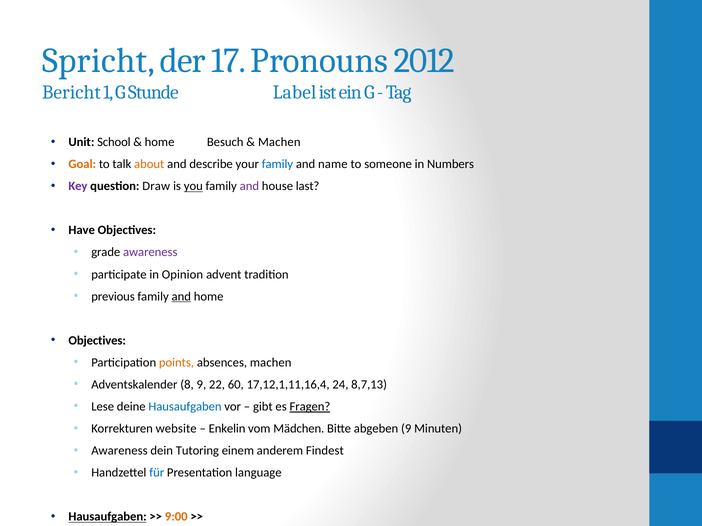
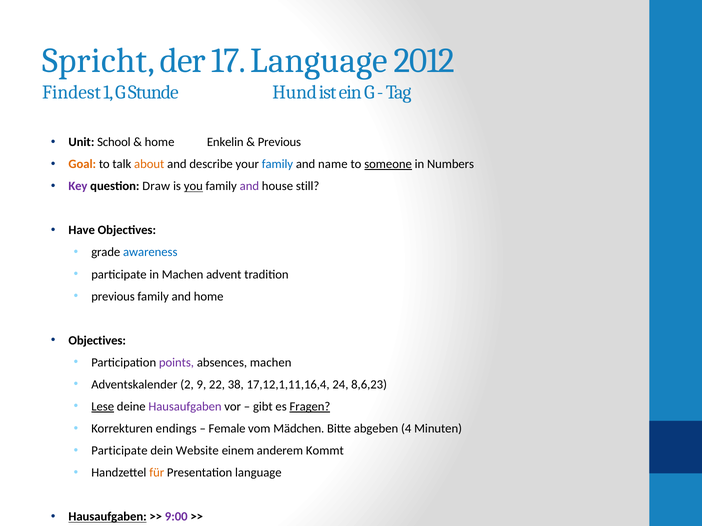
17 Pronouns: Pronouns -> Language (319, 61)
Bericht: Bericht -> Findest (72, 92)
Label: Label -> Hund (295, 92)
Besuch: Besuch -> Enkelin (225, 142)
Machen: Machen -> Previous (279, 142)
someone underline: none -> present (388, 164)
last: last -> still (308, 186)
awareness colour: purple -> blue (150, 253)
in Opinion: Opinion -> Machen (183, 275)
and underline: present -> none (181, 297)
points colour: orange -> purple (177, 363)
8: 8 -> 2 (187, 385)
60: 60 -> 38 (236, 385)
8,7,13: 8,7,13 -> 8,6,23 (369, 385)
Lese underline: none -> present (103, 407)
Hausaufgaben colour: blue -> purple (185, 407)
website: website -> endings (176, 429)
Enkelin: Enkelin -> Female (227, 429)
abgeben 9: 9 -> 4 (406, 429)
Awareness: Awareness -> Participate (119, 451)
Tutoring: Tutoring -> Website (197, 451)
Findest: Findest -> Kommt (325, 451)
für colour: blue -> orange (157, 473)
9:00 colour: orange -> purple (176, 517)
